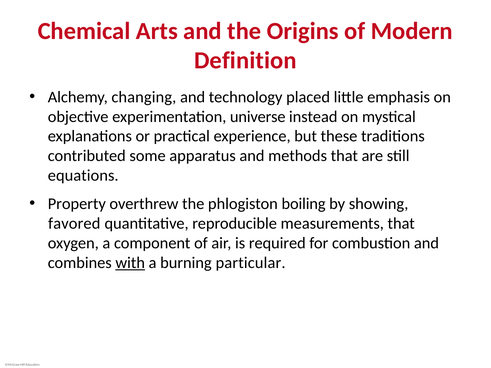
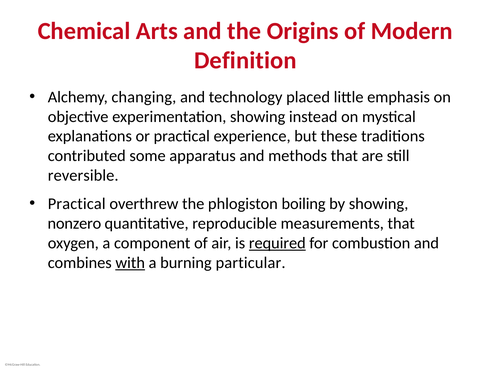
experimentation universe: universe -> showing (258, 117)
equations: equations -> reversible (83, 176)
Property: Property -> Practical (77, 204)
favored: favored -> nonzero (74, 224)
required underline: none -> present (277, 243)
